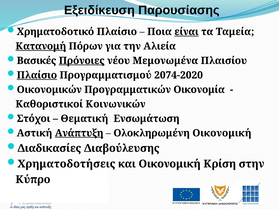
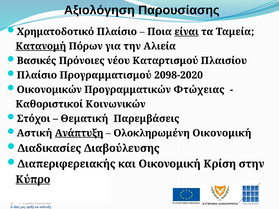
Εξειδίκευση: Εξειδίκευση -> Αξιολόγηση (99, 10)
Πρόνοιες underline: present -> none (82, 61)
Μεμονωμένα: Μεμονωμένα -> Καταρτισμού (165, 61)
Πλαίσιο underline: present -> none (37, 75)
2074-2020: 2074-2020 -> 2098-2020 (179, 75)
Οικονομία: Οικονομία -> Φτώχειας (199, 90)
Ενσωμάτωση: Ενσωμάτωση -> Παρεμβάσεις (146, 119)
Χρηματοδοτήσεις: Χρηματοδοτήσεις -> Διαπεριφερειακής (67, 164)
Κύπρο underline: none -> present (33, 180)
